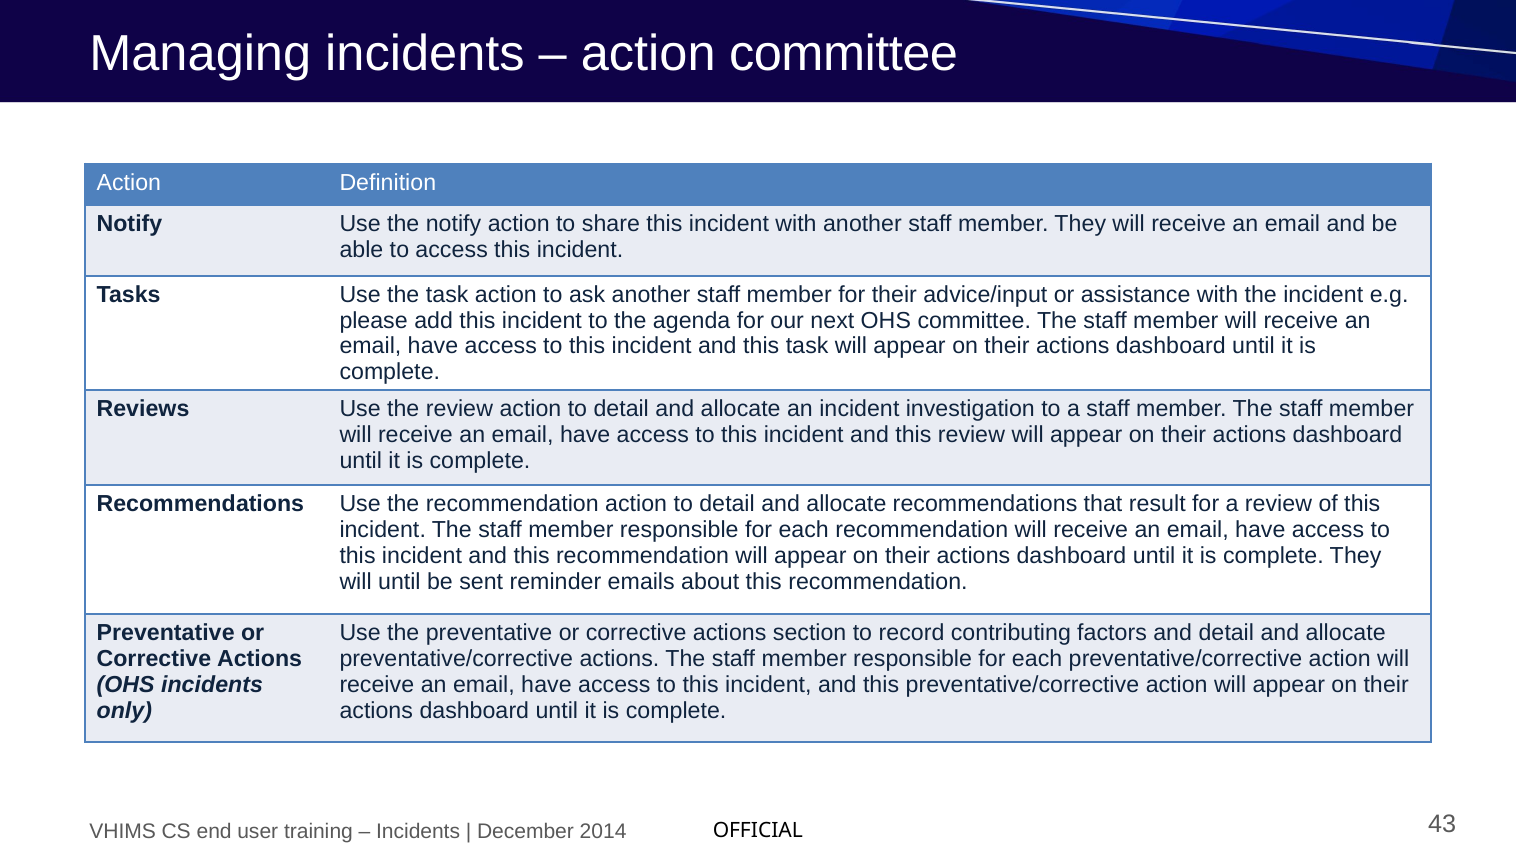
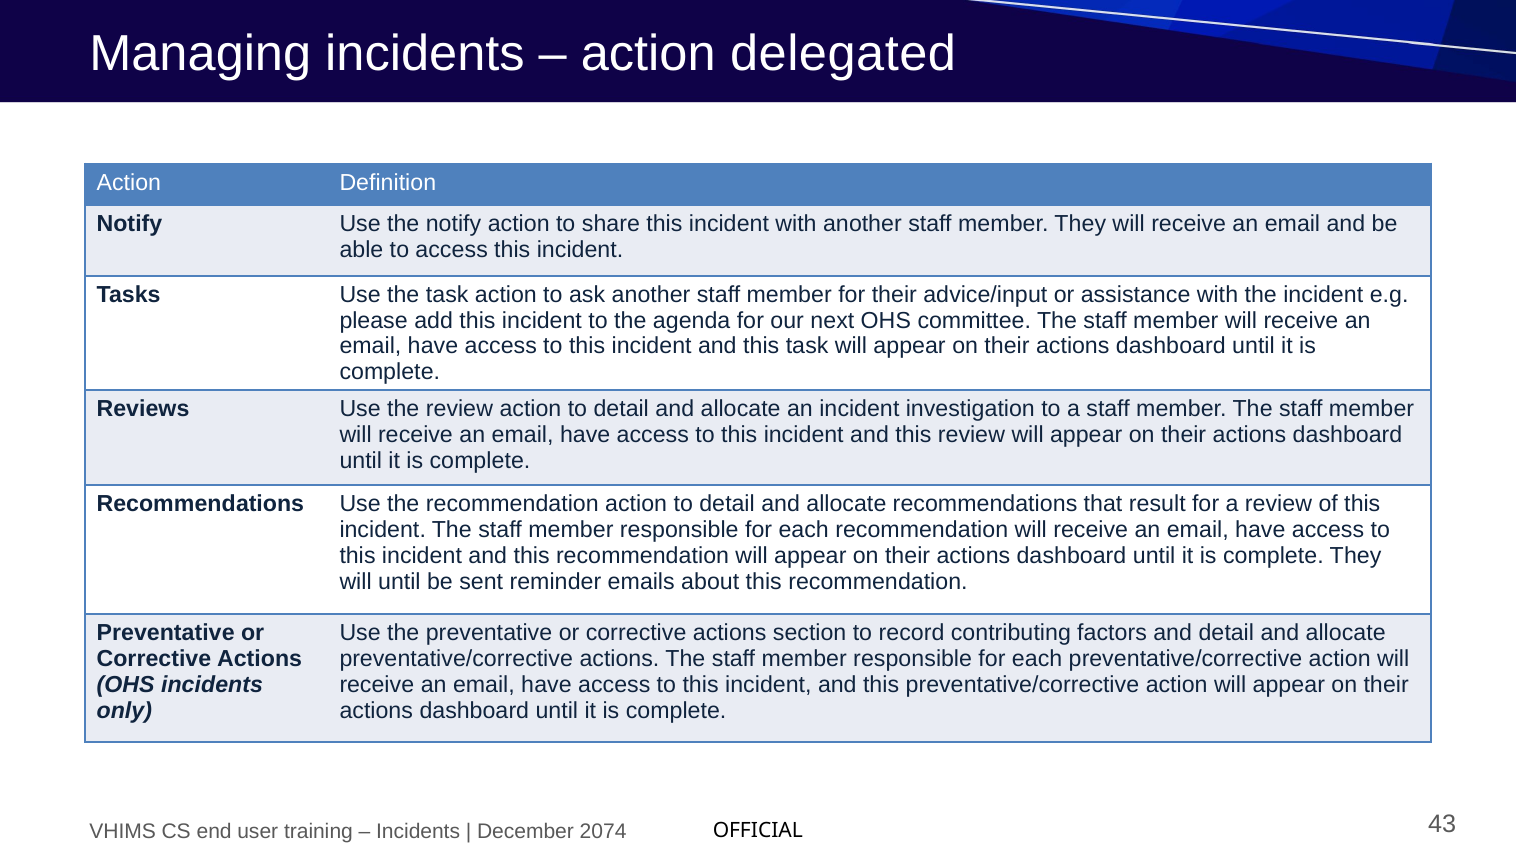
action committee: committee -> delegated (843, 54)
2014: 2014 -> 2074 (603, 832)
